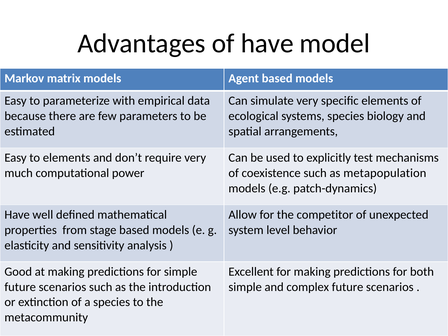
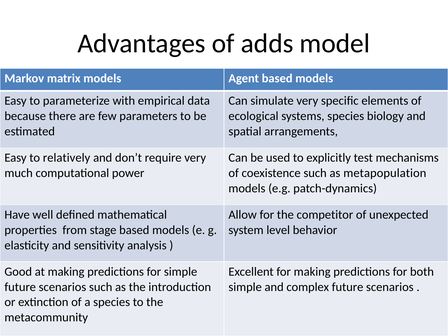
of have: have -> adds (267, 43)
to elements: elements -> relatively (67, 158)
